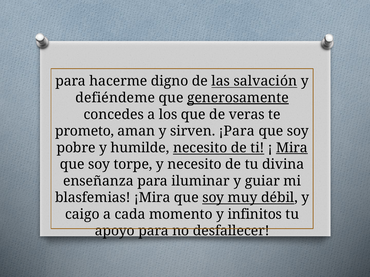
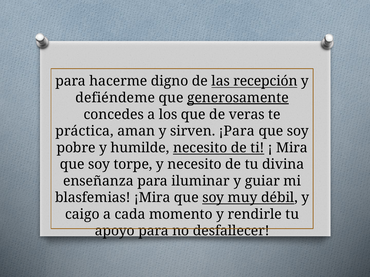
salvación: salvación -> recepción (265, 81)
prometo: prometo -> práctica (85, 131)
Mira underline: present -> none (292, 148)
infinitos: infinitos -> rendirle (255, 215)
